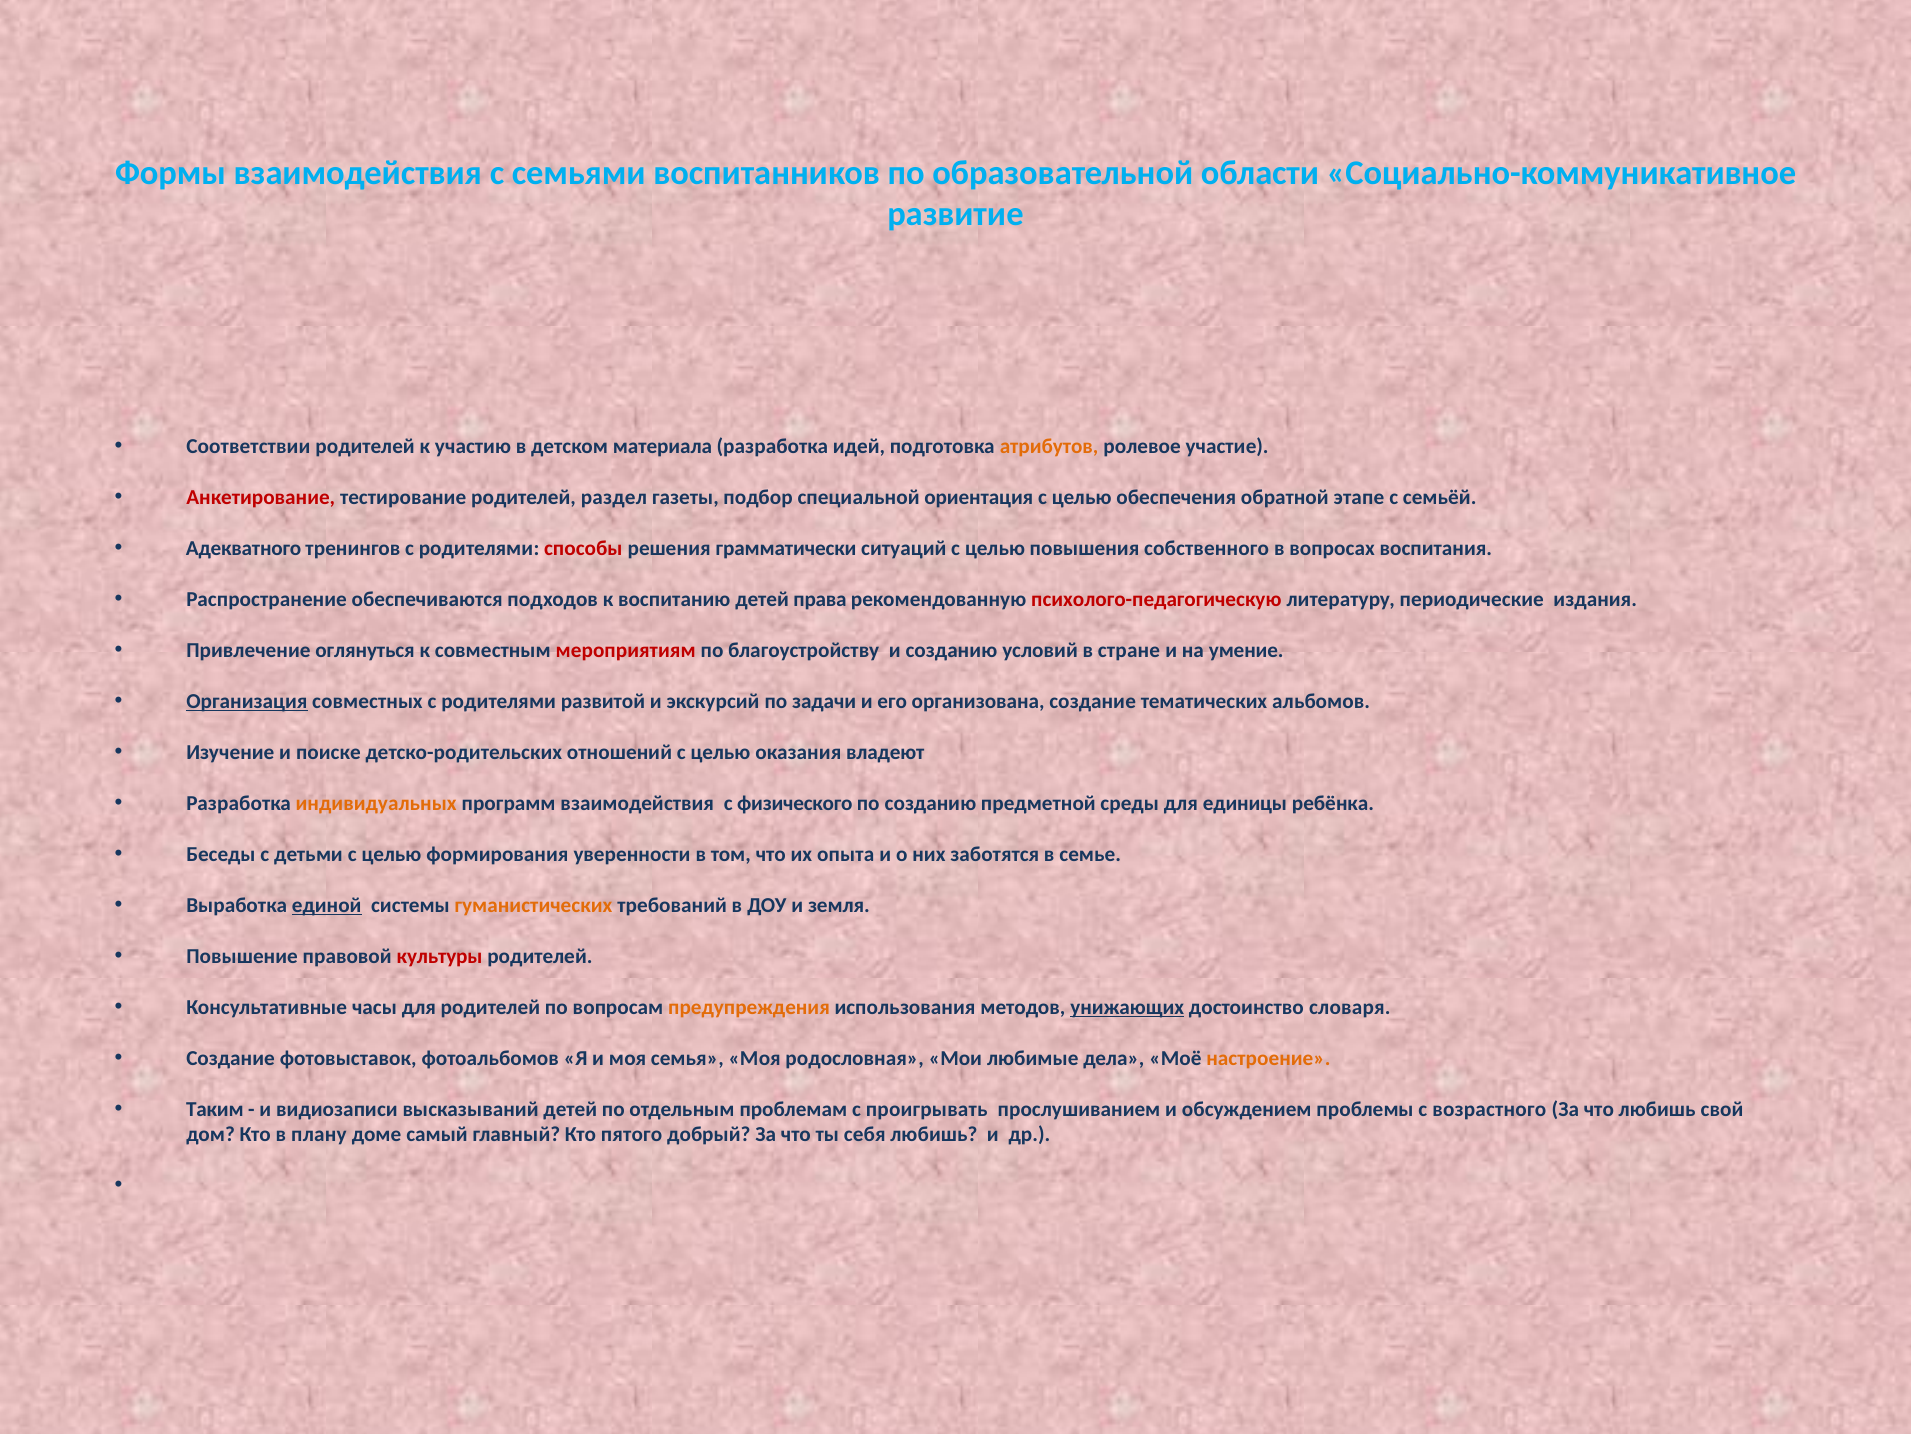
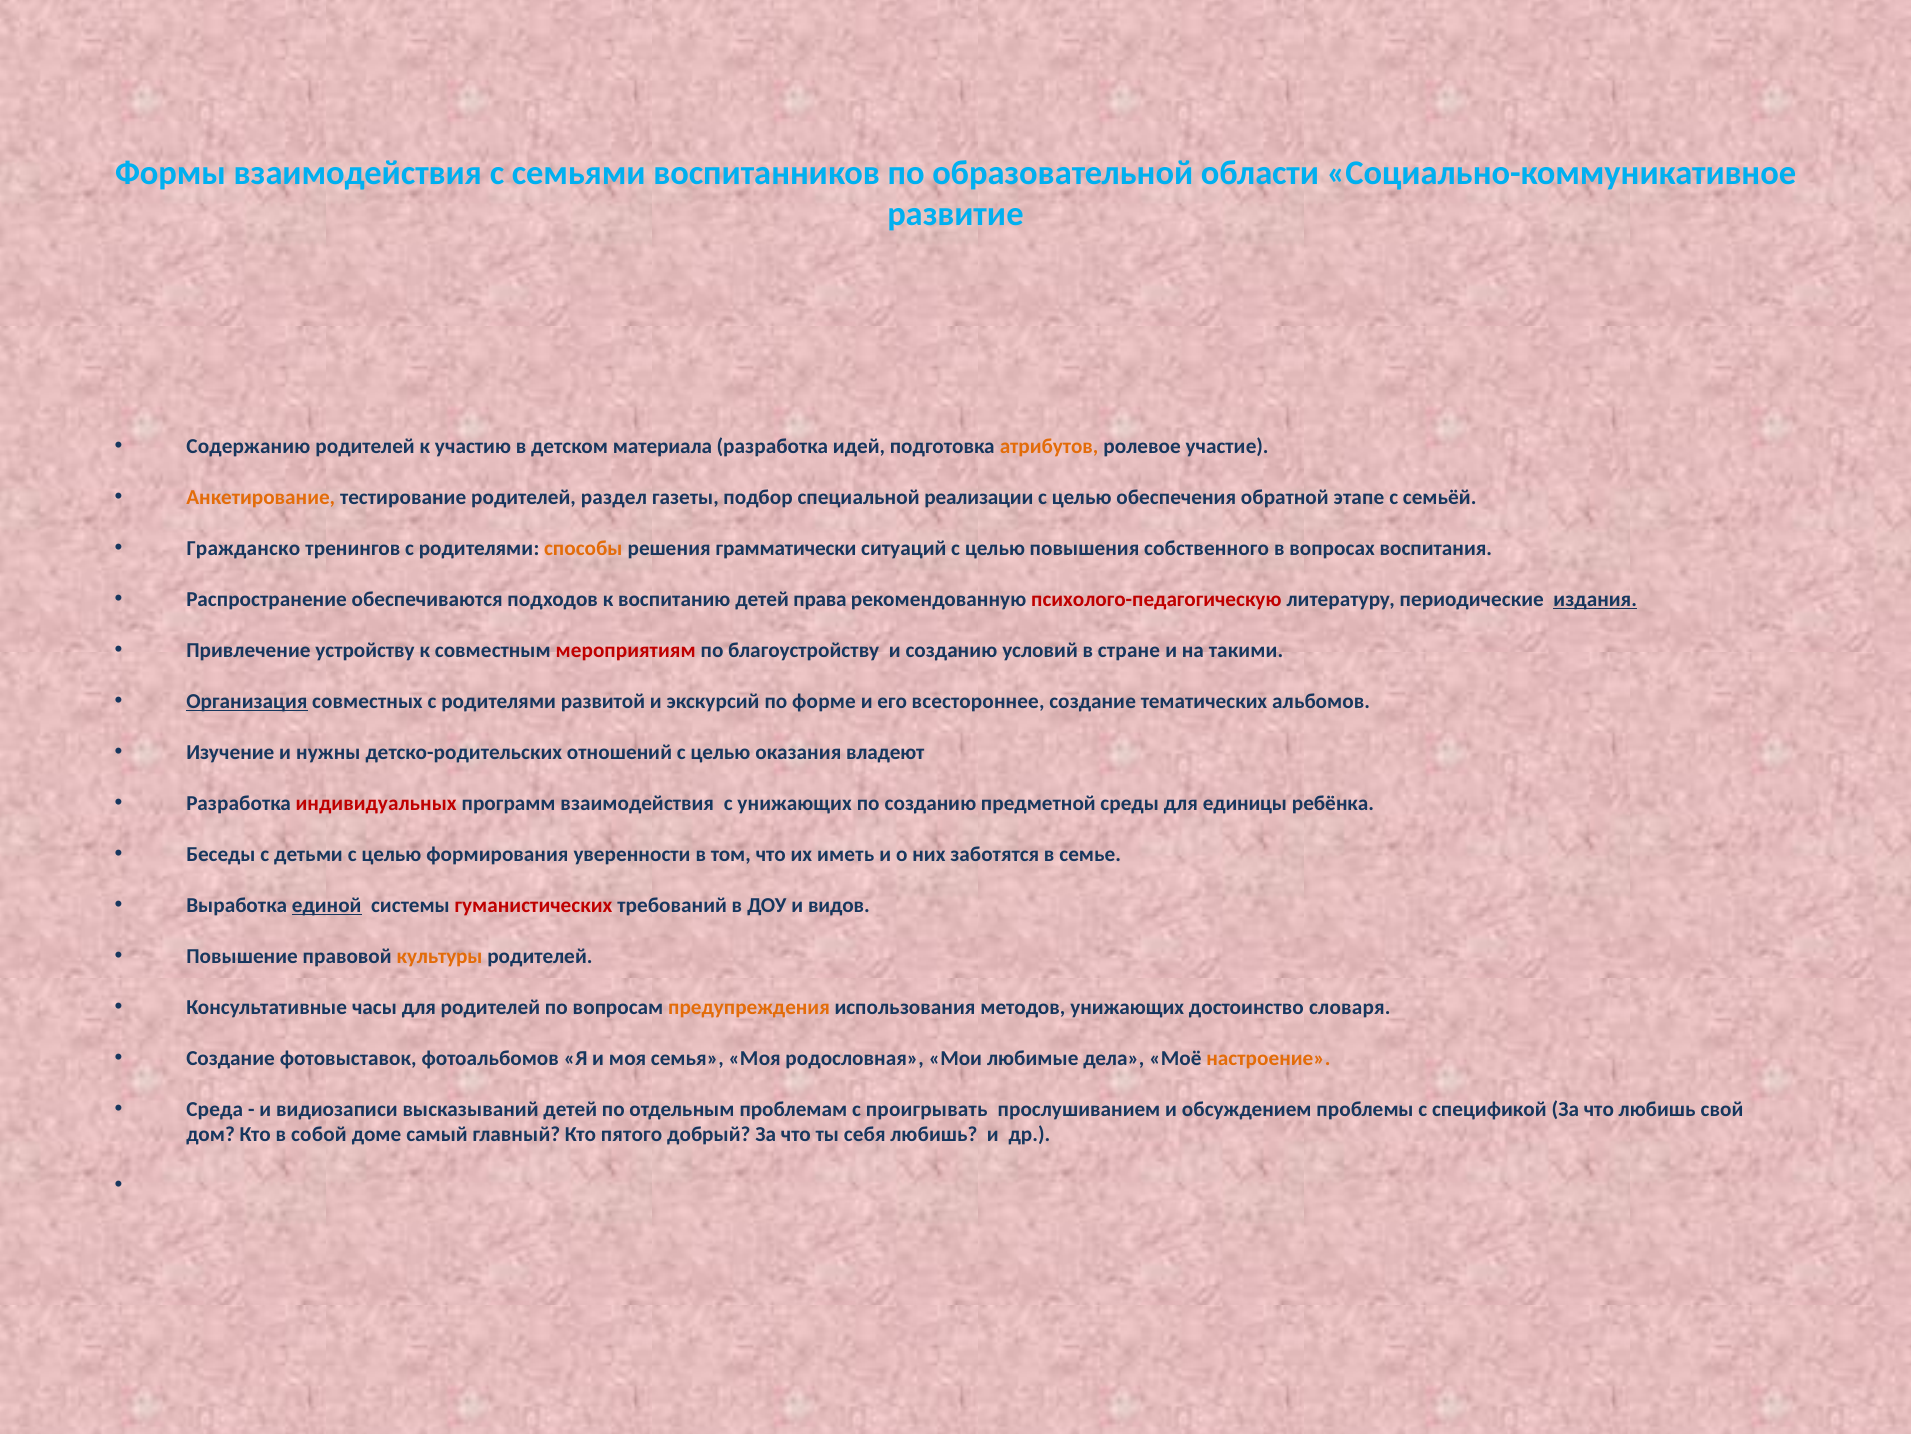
Соответствии: Соответствии -> Содержанию (248, 446)
Анкетирование colour: red -> orange (261, 497)
ориентация: ориентация -> реализации (979, 497)
Адекватного: Адекватного -> Гражданско (243, 548)
способы colour: red -> orange (583, 548)
издания underline: none -> present (1595, 599)
оглянуться: оглянуться -> устройству (365, 650)
умение: умение -> такими (1246, 650)
задачи: задачи -> форме (824, 701)
организована: организована -> всестороннее (978, 701)
поиске: поиске -> нужны (328, 752)
индивидуальных colour: orange -> red (376, 803)
с физического: физического -> унижающих (795, 803)
опыта: опыта -> иметь (846, 854)
гуманистических colour: orange -> red (534, 905)
земля: земля -> видов (839, 905)
культуры colour: red -> orange (440, 956)
унижающих underline: present -> none (1127, 1007)
Таким: Таким -> Среда (215, 1108)
возрастного: возрастного -> спецификой (1489, 1108)
плану: плану -> собой (319, 1134)
